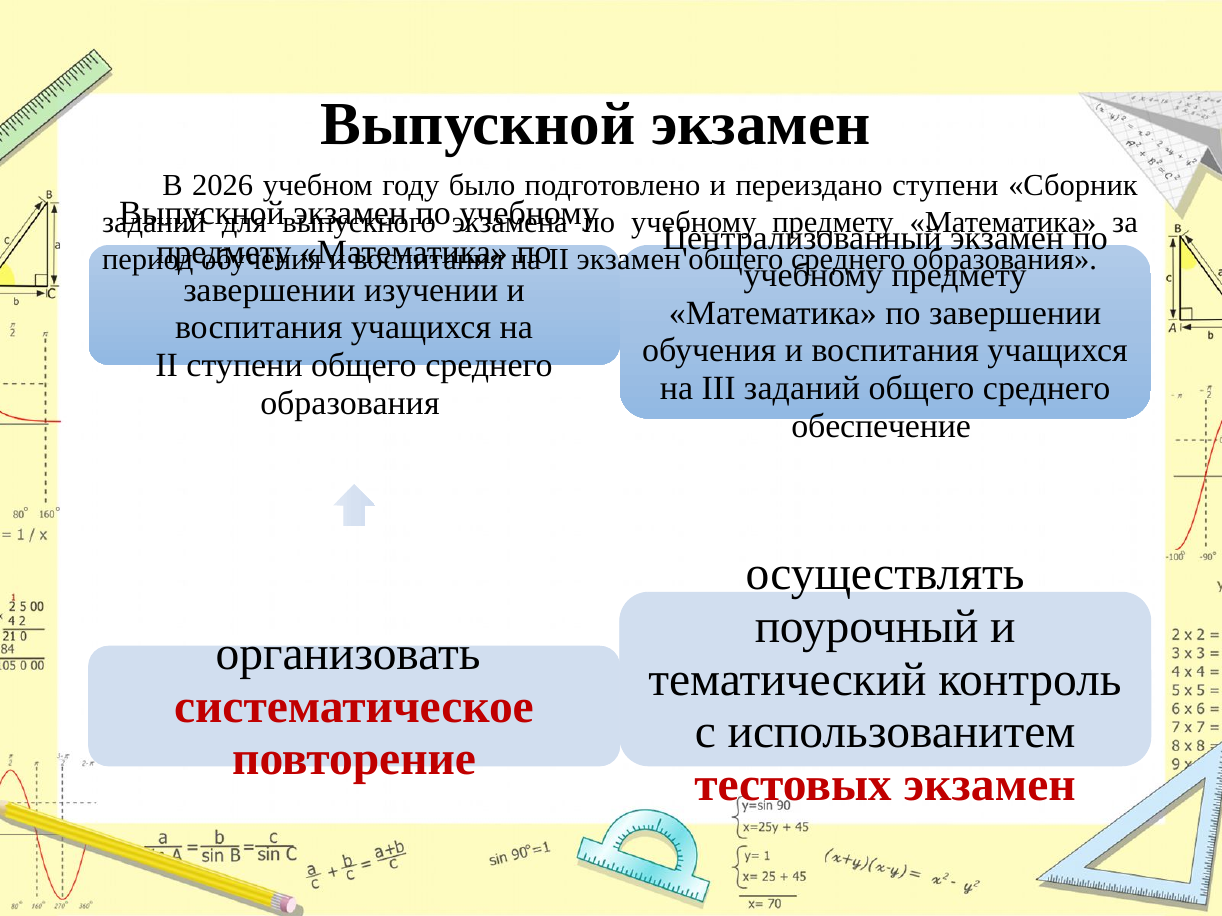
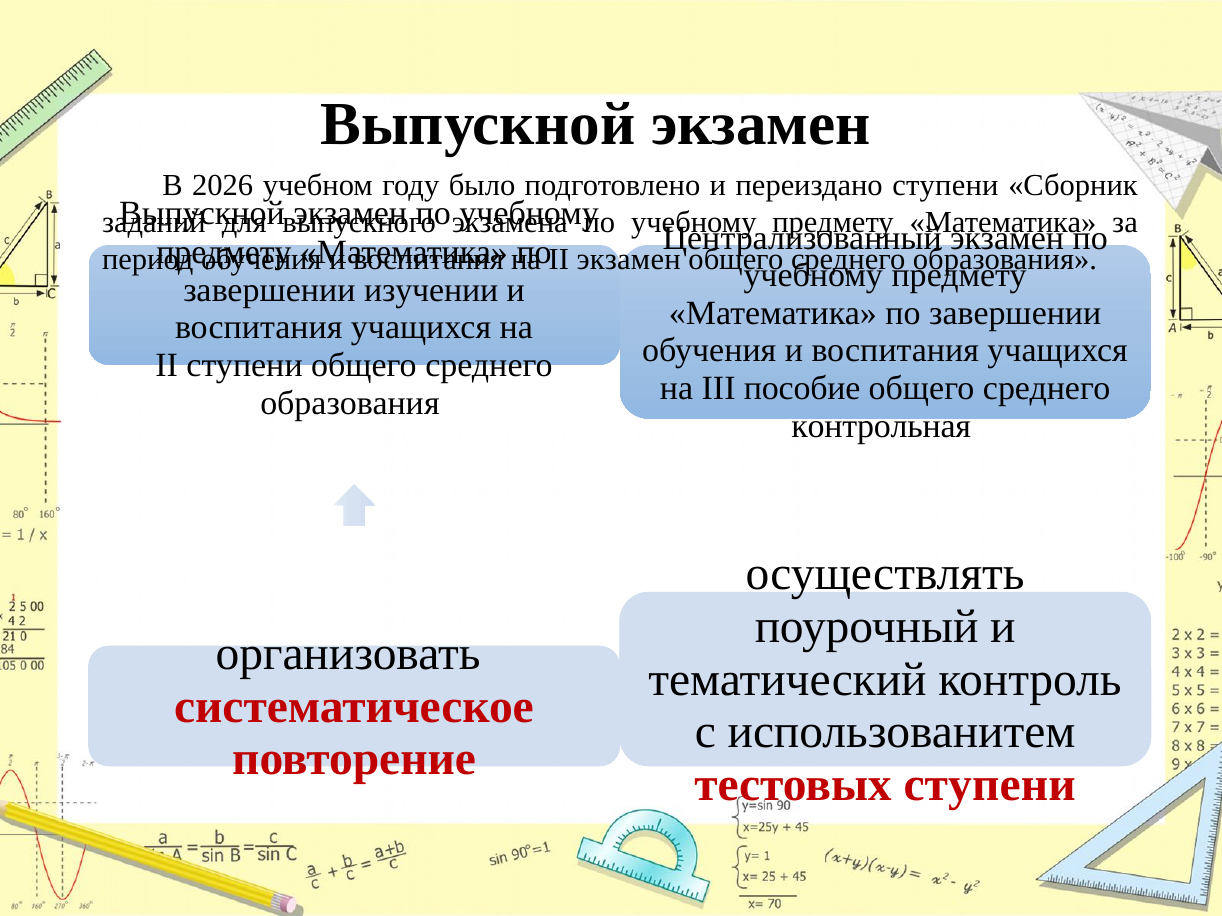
заданий: заданий -> пособие (802, 389)
обеспечение: обеспечение -> контрольная (881, 426)
экзамен: экзамен -> ступени (990, 785)
